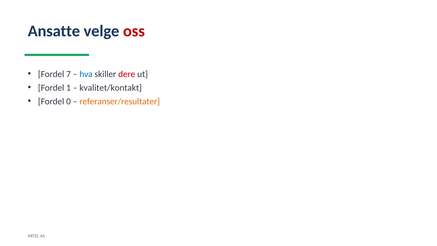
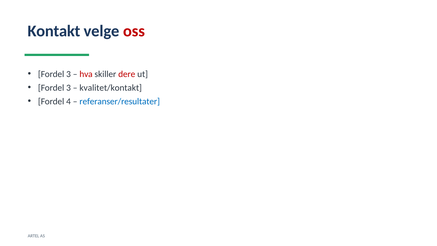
Ansatte: Ansatte -> Kontakt (54, 31)
7: 7 -> 3 (69, 74)
hva colour: blue -> red (86, 74)
1: 1 -> 3 (69, 88)
0: 0 -> 4 (69, 101)
referanser/resultater colour: orange -> blue (120, 101)
